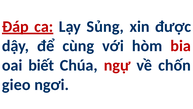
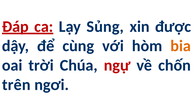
bia colour: red -> orange (181, 46)
biết: biết -> trời (41, 65)
gieo: gieo -> trên (16, 84)
